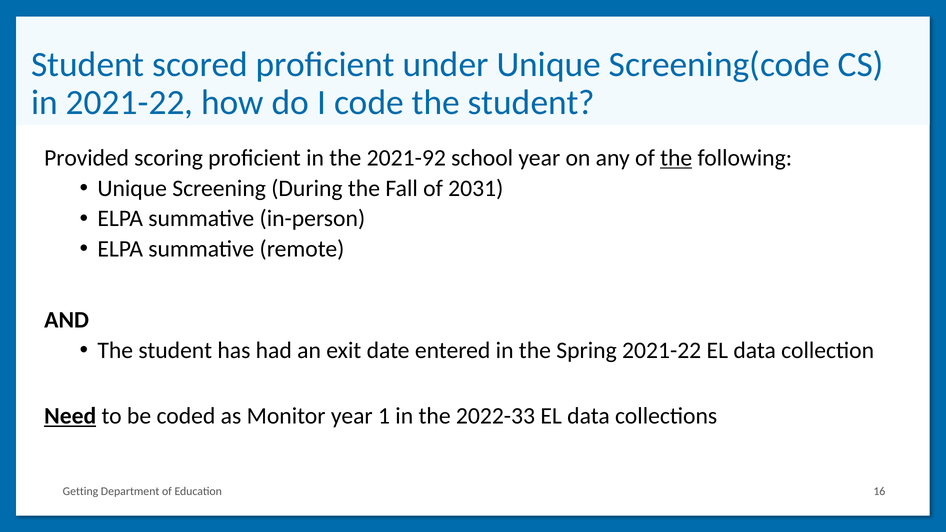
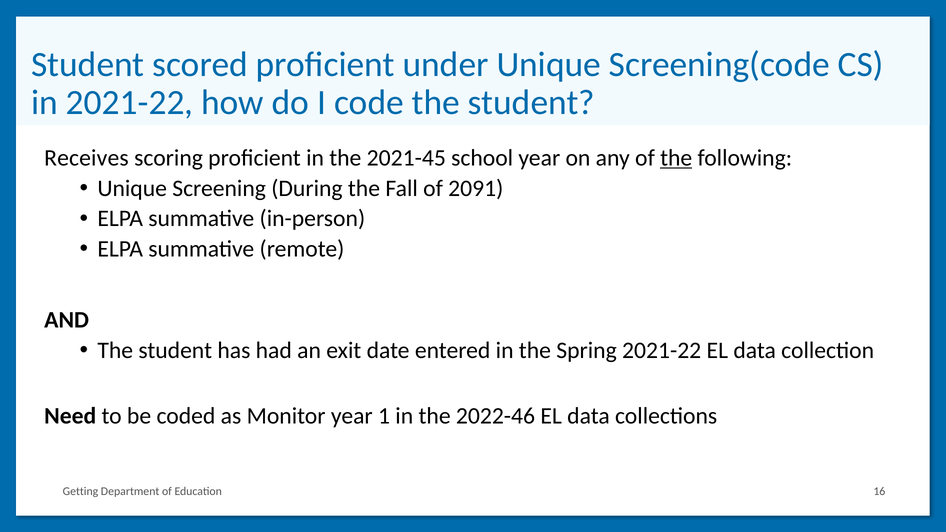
Provided: Provided -> Receives (86, 158)
2021-92: 2021-92 -> 2021-45 (406, 158)
2031: 2031 -> 2091 (476, 188)
Need underline: present -> none (70, 416)
2022-33: 2022-33 -> 2022-46 (496, 416)
